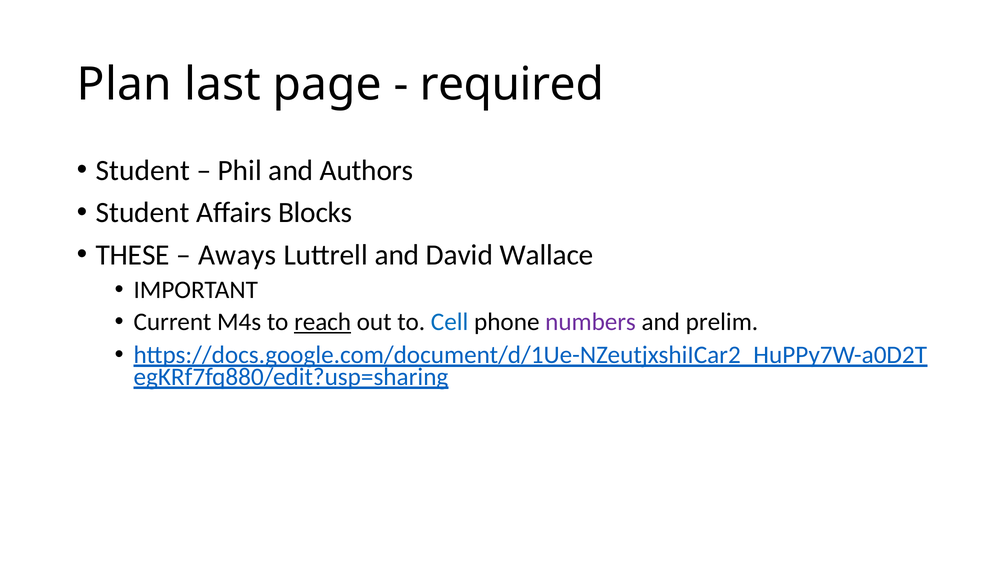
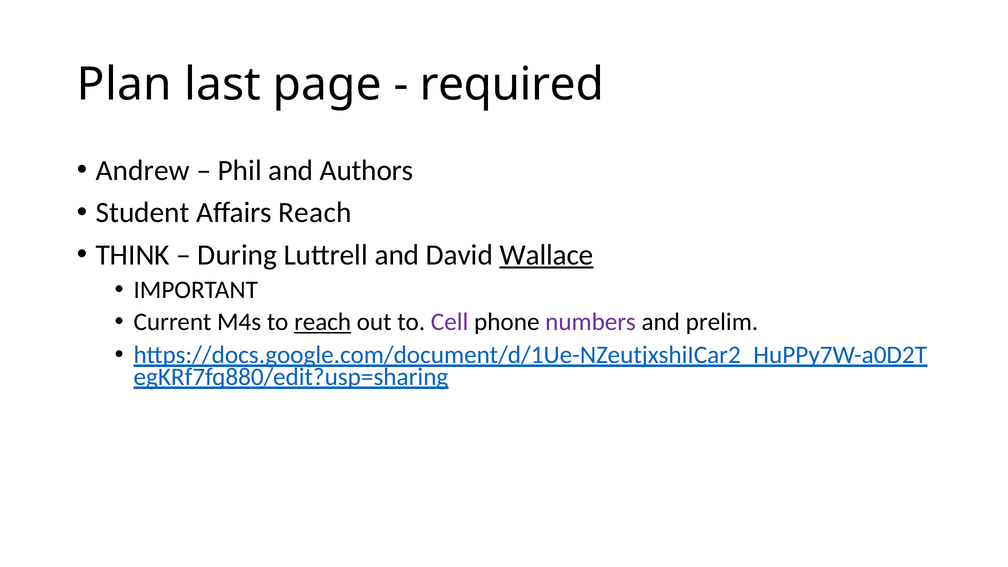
Student: Student -> Andrew (143, 170)
Affairs Blocks: Blocks -> Reach (315, 213)
THESE: THESE -> THINK (133, 255)
Aways: Aways -> During (237, 255)
Wallace underline: none -> present (547, 255)
Cell colour: blue -> purple (450, 322)
